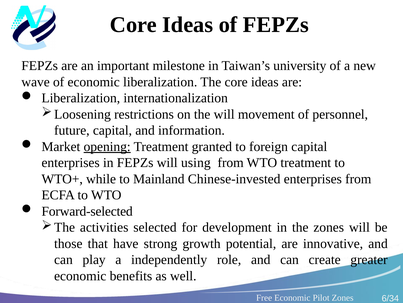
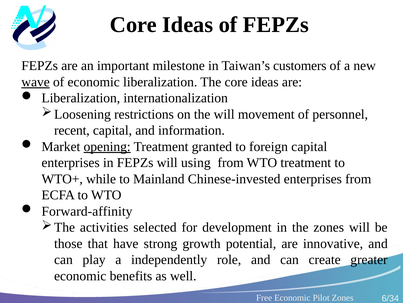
university: university -> customers (300, 66)
wave underline: none -> present (36, 82)
future: future -> recent (72, 130)
Forward-selected: Forward-selected -> Forward-affinity (87, 211)
